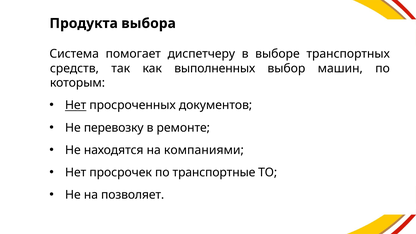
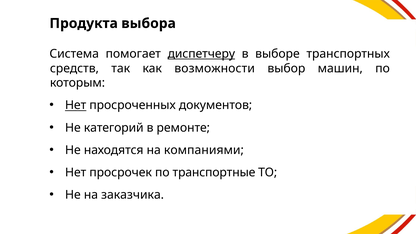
диспетчеру underline: none -> present (201, 54)
выполненных: выполненных -> возможности (215, 68)
перевозку: перевозку -> категорий (114, 128)
позволяет: позволяет -> заказчика (133, 195)
